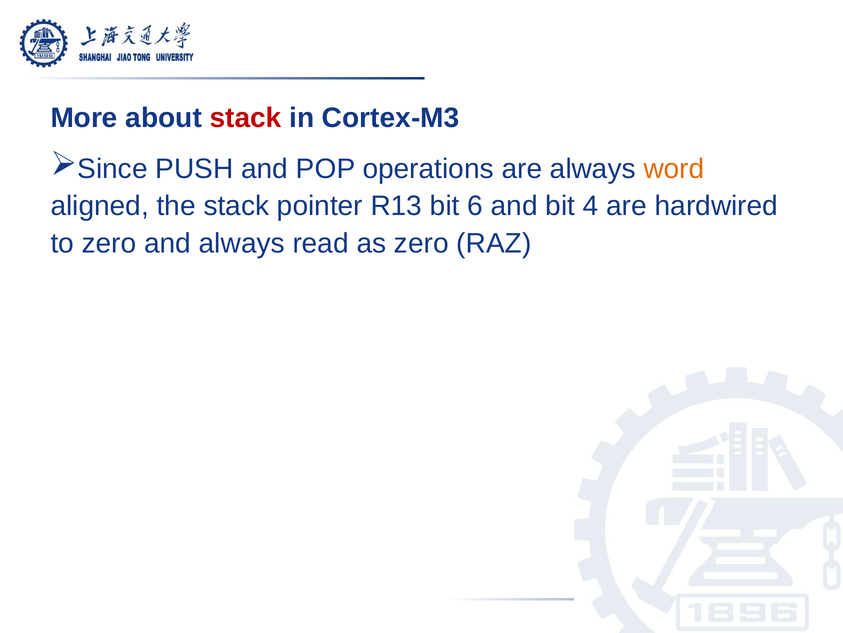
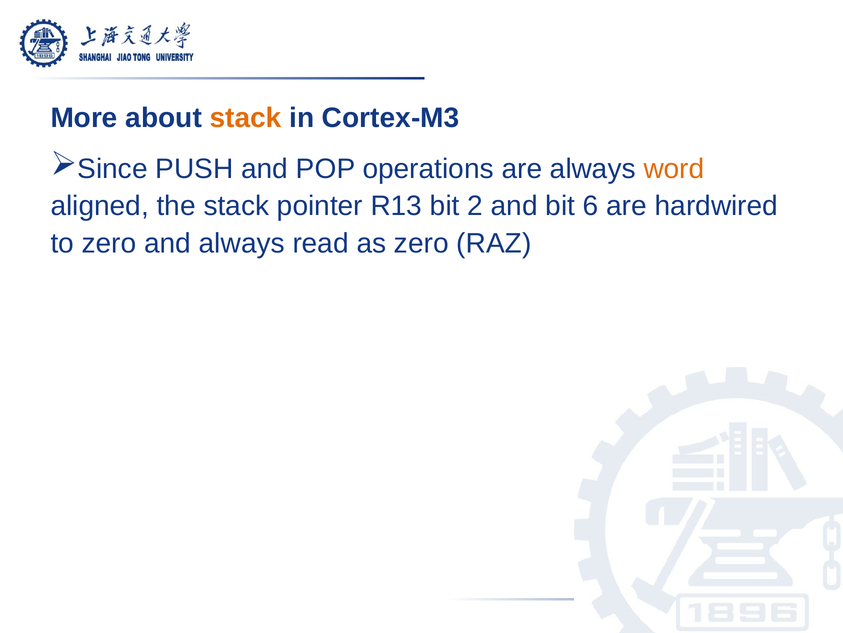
stack colour: red -> orange (246, 118)
6: 6 -> 2 (475, 206)
4: 4 -> 6 (591, 206)
